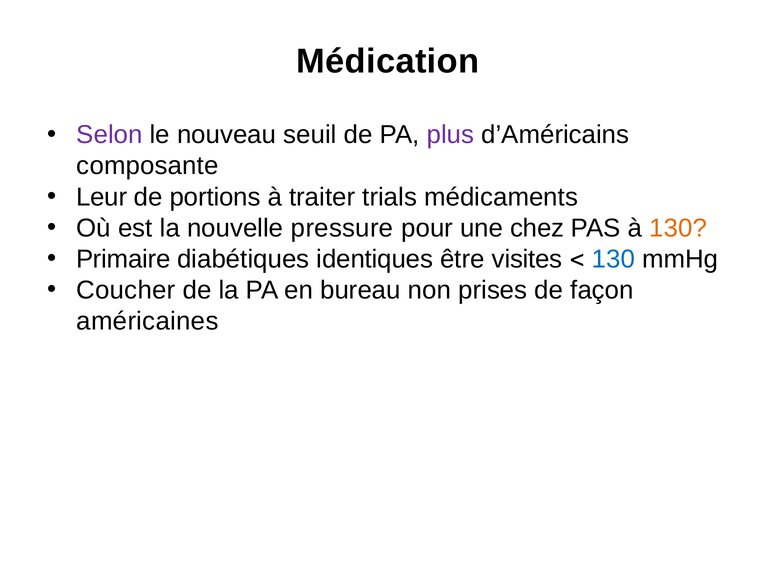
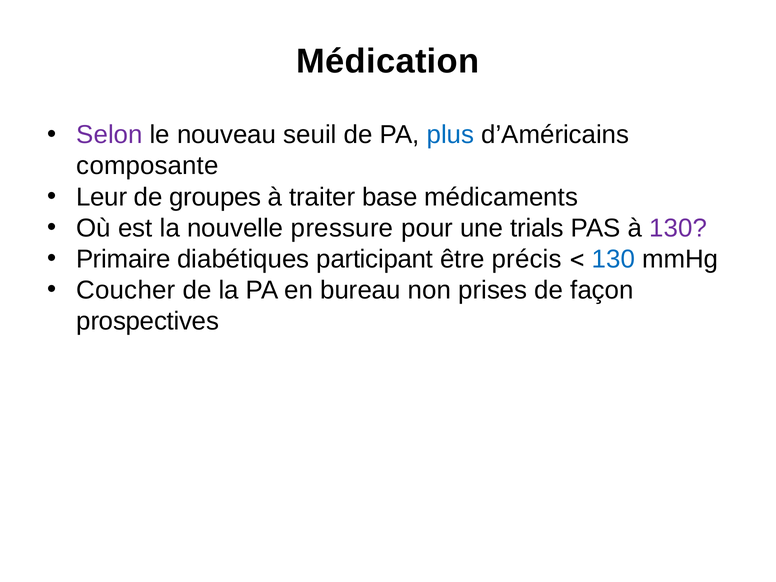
plus colour: purple -> blue (450, 135)
portions: portions -> groupes (215, 197)
trials: trials -> base (390, 197)
chez: chez -> trials (537, 228)
130 colour: orange -> purple (678, 228)
identiques: identiques -> participant (375, 259)
visites: visites -> précis (527, 259)
américaines: américaines -> prospectives (148, 321)
